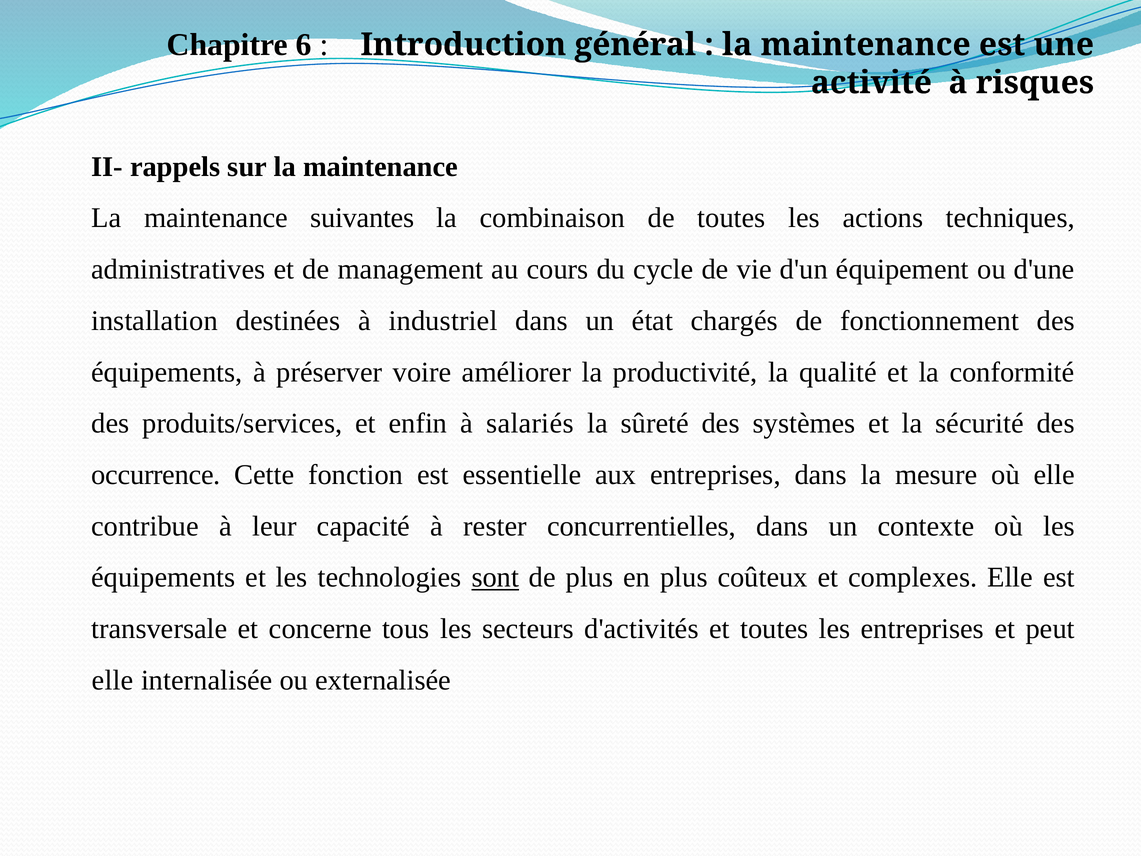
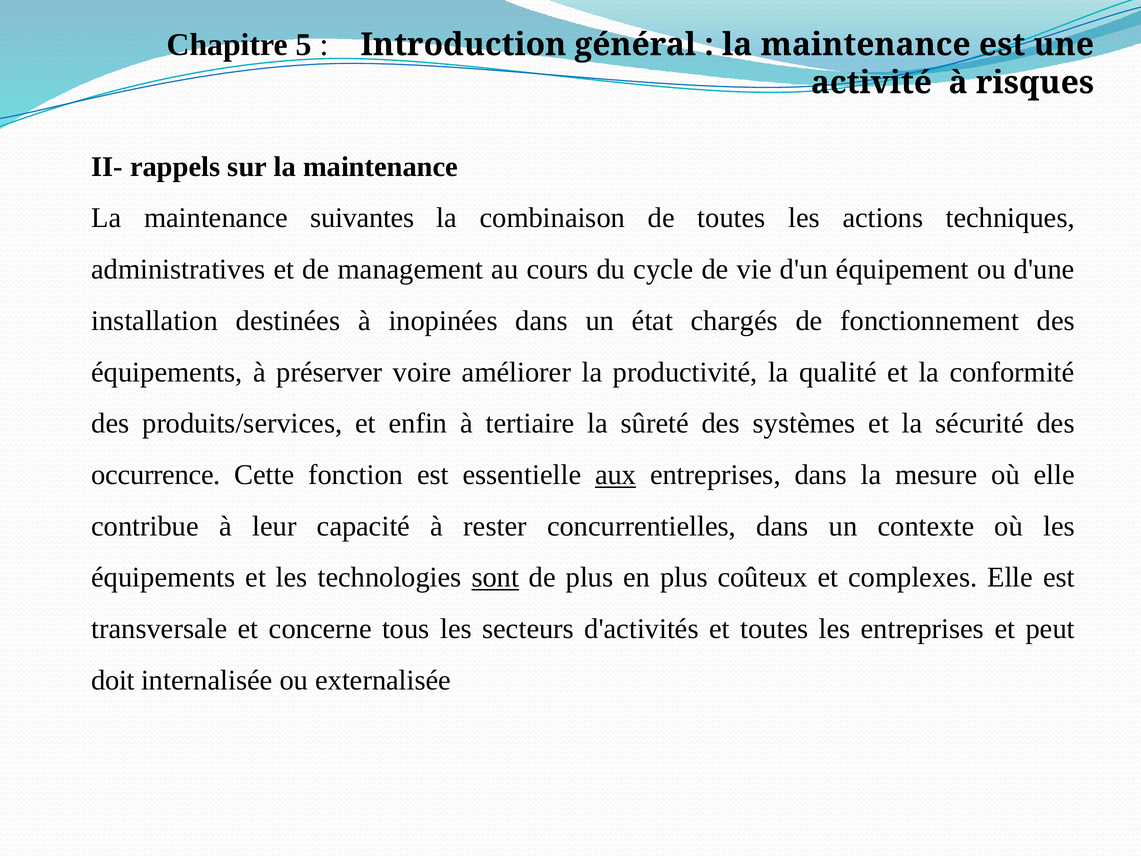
6: 6 -> 5 (304, 45)
industriel: industriel -> inopinées (443, 321)
salariés: salariés -> tertiaire (530, 423)
aux underline: none -> present (616, 475)
elle: elle -> doit (113, 680)
